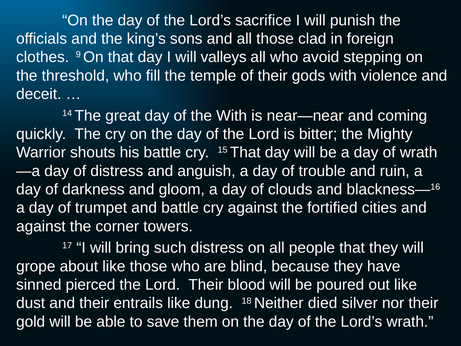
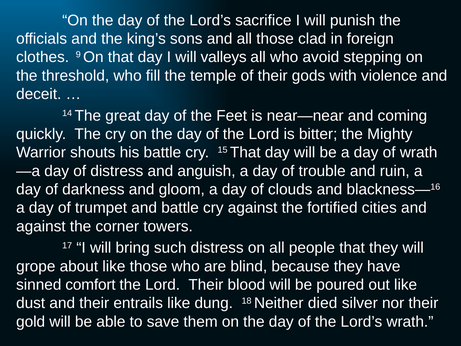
the With: With -> Feet (232, 116)
pierced: pierced -> comfort (90, 285)
